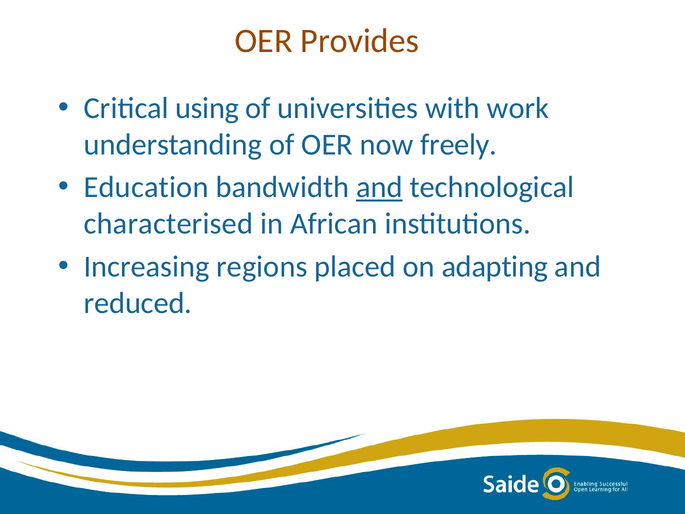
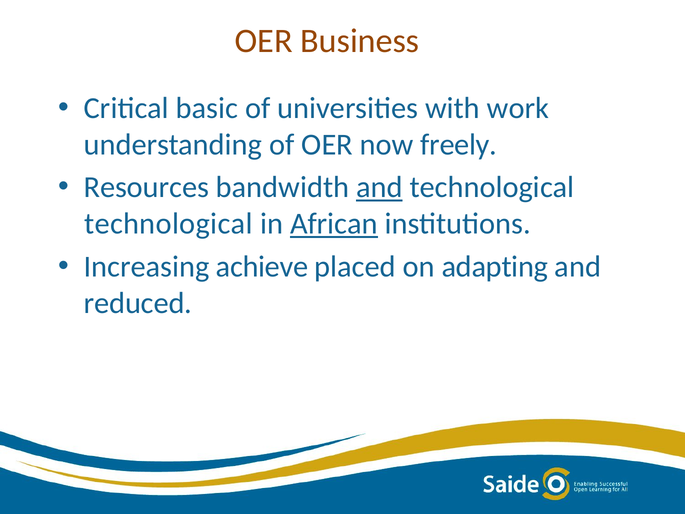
Provides: Provides -> Business (360, 41)
using: using -> basic (207, 108)
Education: Education -> Resources (146, 187)
characterised: characterised -> technological (168, 224)
African underline: none -> present (334, 224)
regions: regions -> achieve (262, 266)
